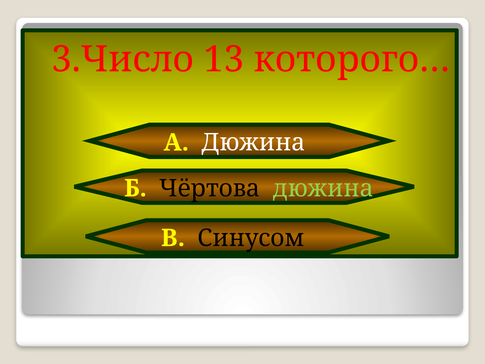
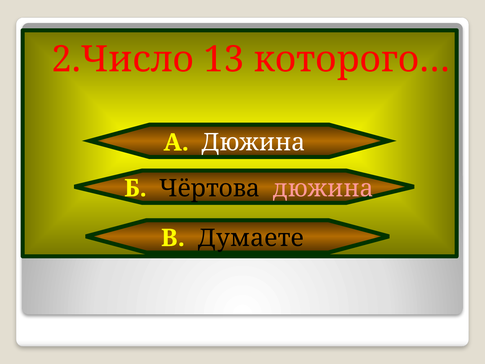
3.Число: 3.Число -> 2.Число (123, 60)
дюжина colour: light green -> pink (323, 188)
Синусом: Синусом -> Думаете (251, 238)
